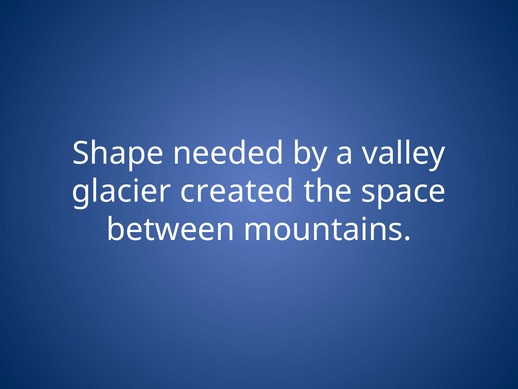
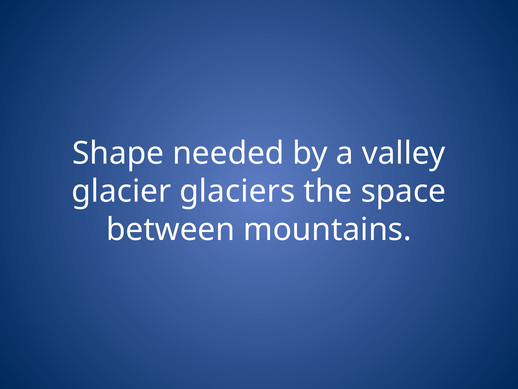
created: created -> glaciers (237, 191)
